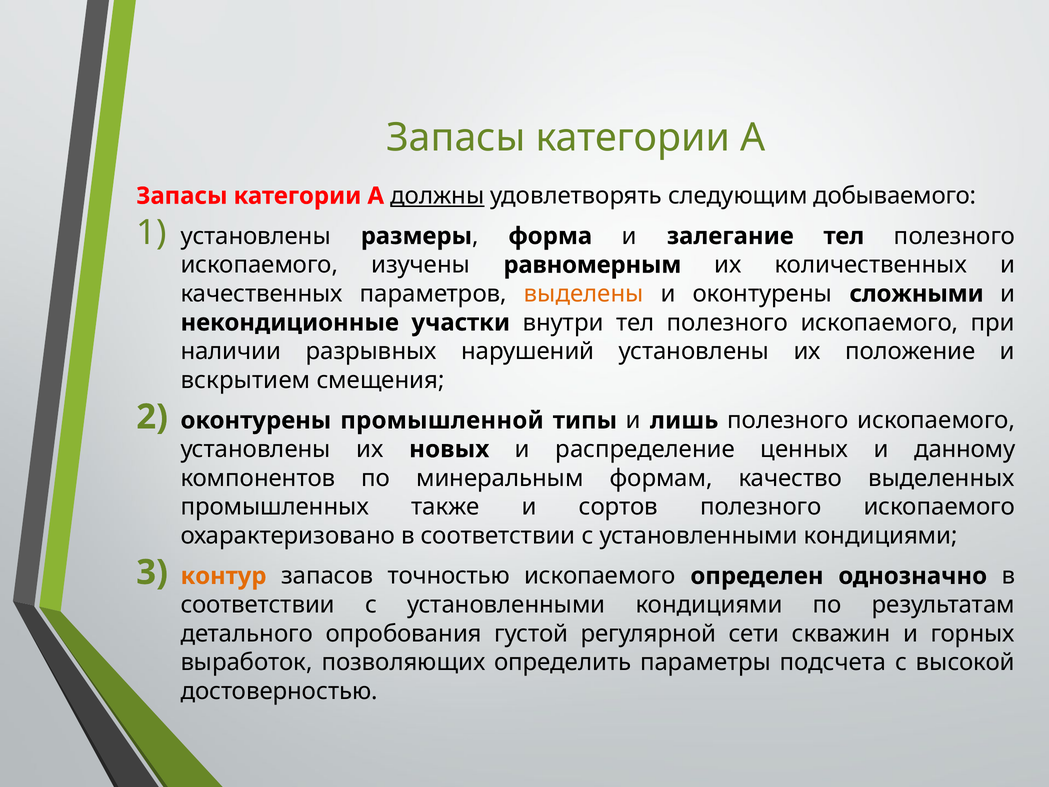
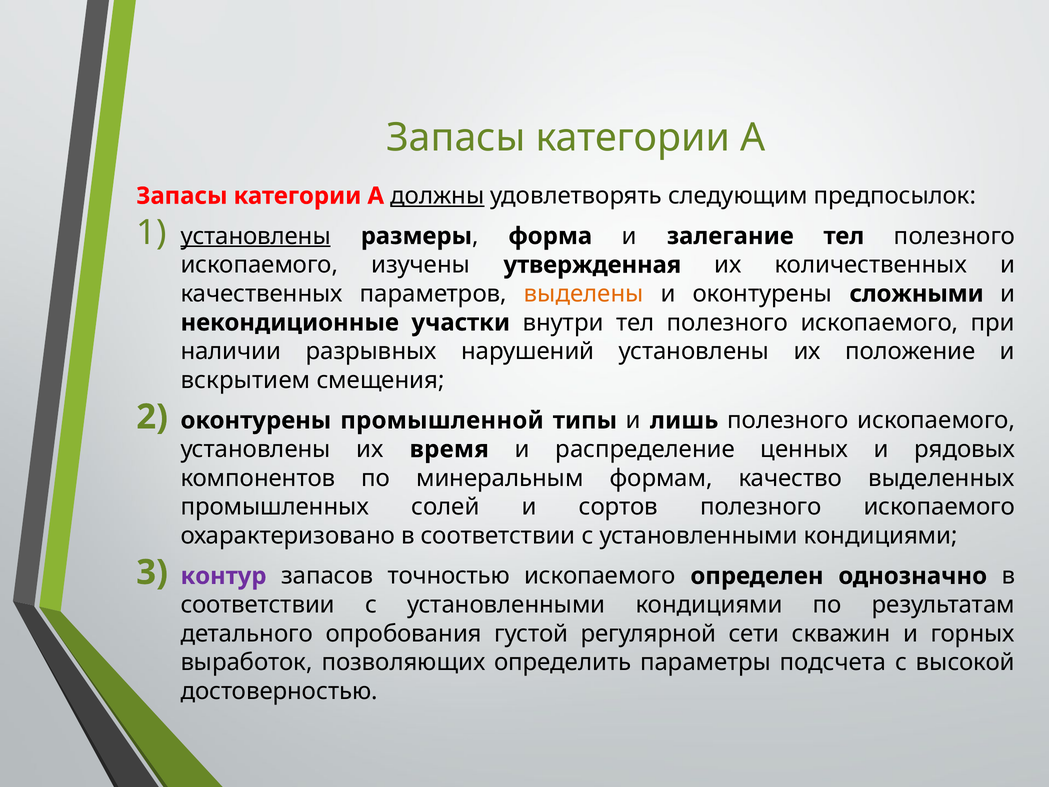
добываемого: добываемого -> предпосылок (895, 196)
установлены underline: none -> present (256, 236)
равномерным: равномерным -> утвержденная (592, 265)
новых: новых -> время (449, 449)
данному: данному -> рядовых (965, 449)
также: также -> солей (445, 507)
контур colour: orange -> purple (224, 576)
